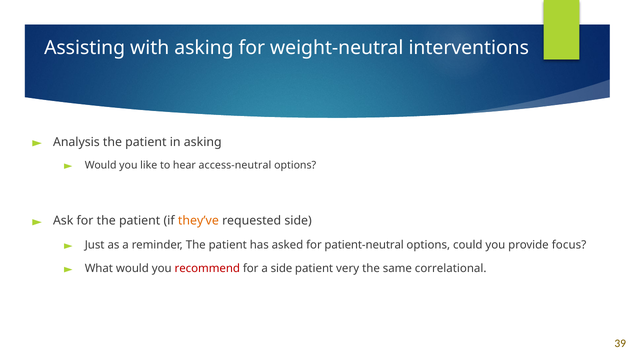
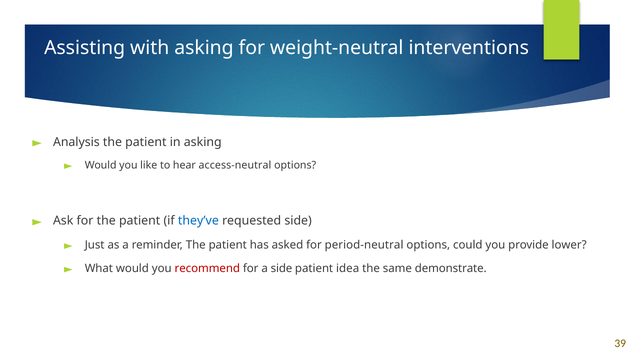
they’ve colour: orange -> blue (198, 221)
patient-neutral: patient-neutral -> period-neutral (364, 245)
focus: focus -> lower (569, 245)
very: very -> idea (348, 269)
correlational: correlational -> demonstrate (451, 269)
